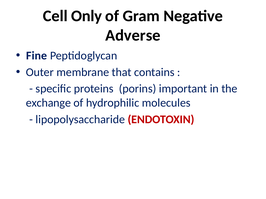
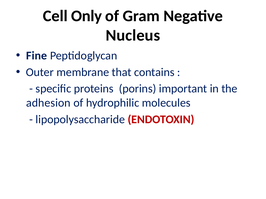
Adverse: Adverse -> Nucleus (133, 35)
exchange: exchange -> adhesion (48, 103)
